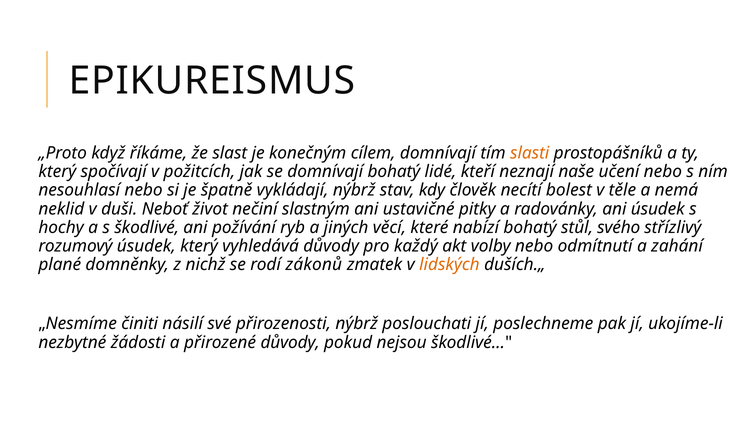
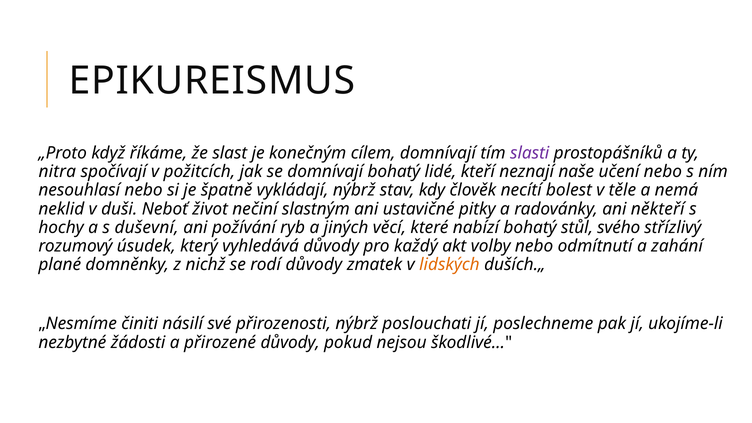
slasti colour: orange -> purple (530, 153)
který: který -> nitra (57, 172)
ani úsudek: úsudek -> někteří (658, 209)
s škodlivé: škodlivé -> duševní (147, 227)
rodí zákonů: zákonů -> důvody (314, 265)
